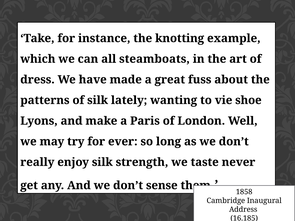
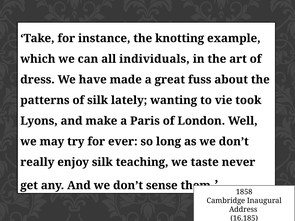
steamboats: steamboats -> individuals (154, 59)
shoe: shoe -> took (248, 100)
strength: strength -> teaching (142, 162)
